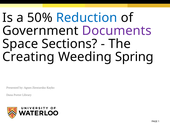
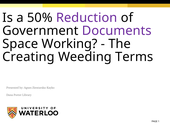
Reduction colour: blue -> purple (87, 18)
Sections: Sections -> Working (69, 44)
Spring: Spring -> Terms (134, 57)
